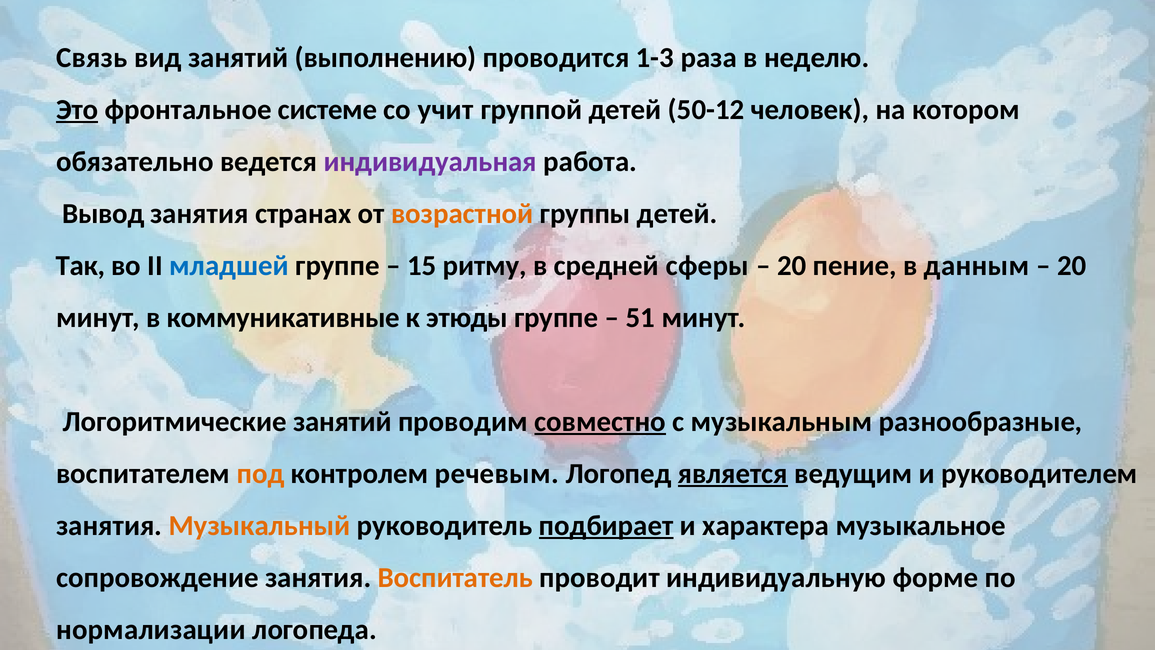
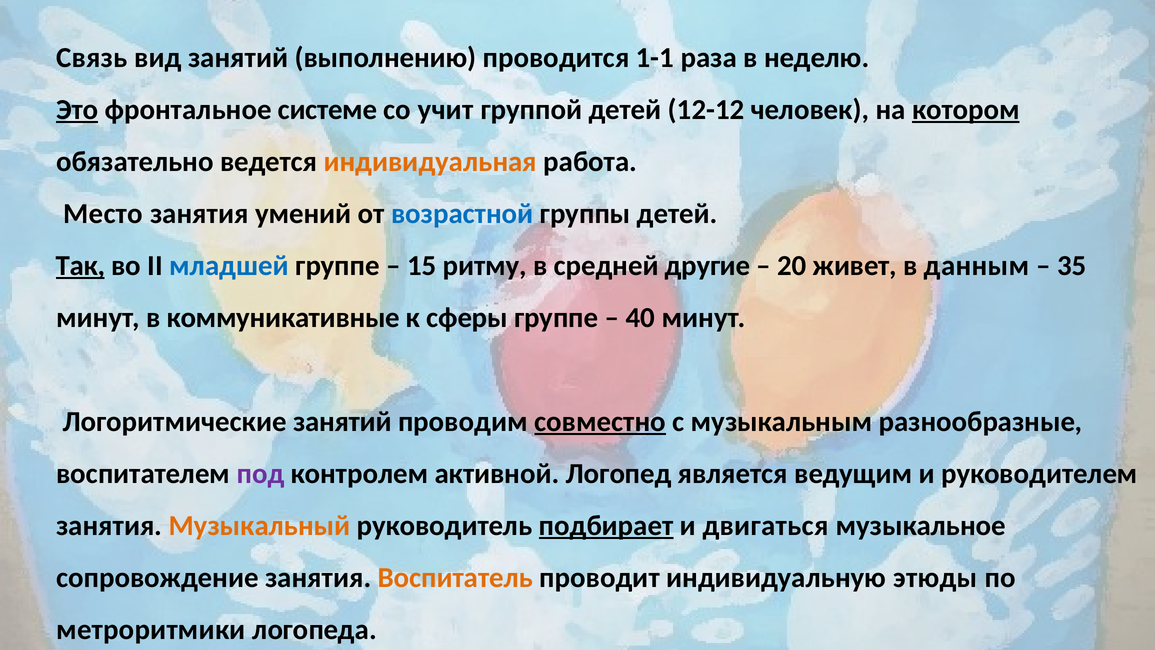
1-3: 1-3 -> 1-1 (655, 57)
50-12: 50-12 -> 12-12 (706, 109)
котором underline: none -> present (966, 109)
индивидуальная colour: purple -> orange (430, 161)
Вывод: Вывод -> Место (103, 213)
странах: странах -> умений (303, 213)
возрастной colour: orange -> blue (462, 213)
Так underline: none -> present (81, 265)
сферы: сферы -> другие (708, 265)
пение: пение -> живет (855, 265)
20: 20 -> 35 (1072, 265)
этюды: этюды -> сферы (467, 317)
51: 51 -> 40 (640, 317)
под colour: orange -> purple (260, 473)
речевым: речевым -> активной (497, 473)
является underline: present -> none (733, 473)
характера: характера -> двигаться (766, 525)
форме: форме -> этюды (935, 577)
нормализации: нормализации -> метроритмики (151, 629)
